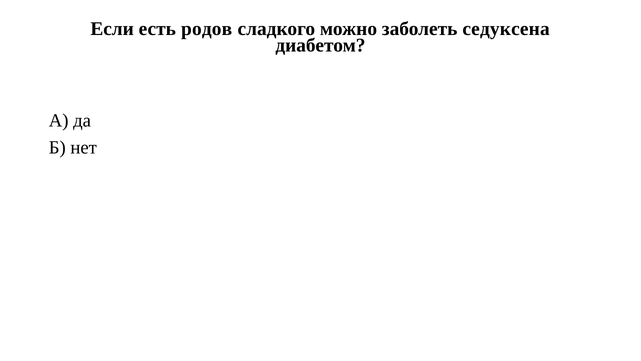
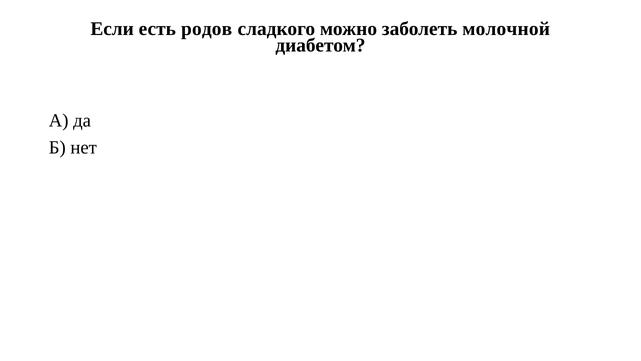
седуксена: седуксена -> молочной (506, 29)
